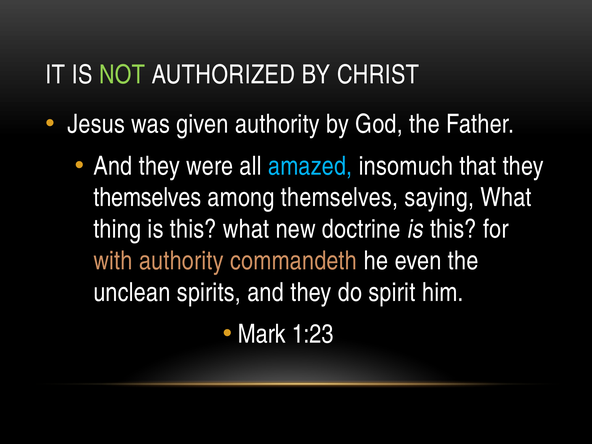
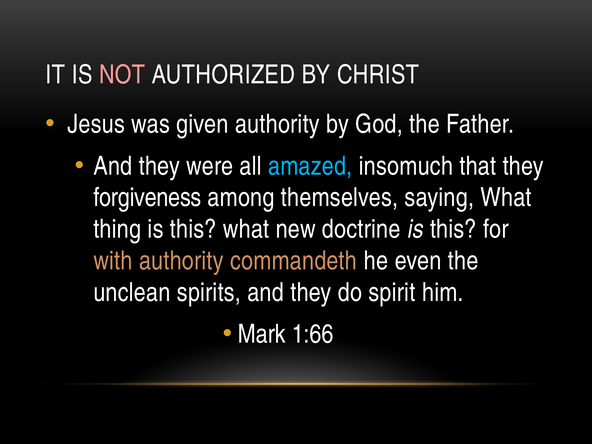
NOT colour: light green -> pink (122, 75)
themselves: themselves -> forgiveness (147, 198)
1:23: 1:23 -> 1:66 (313, 334)
